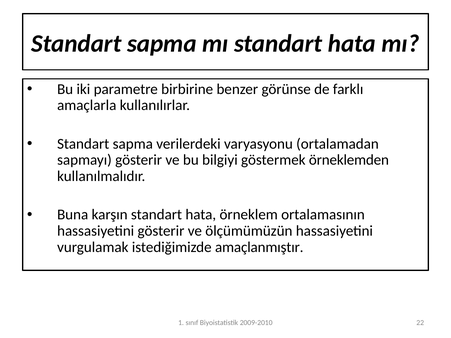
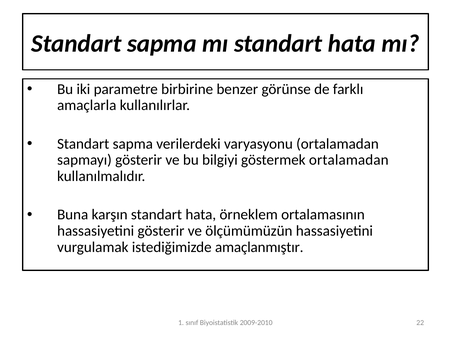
göstermek örneklemden: örneklemden -> ortalamadan (349, 160)
